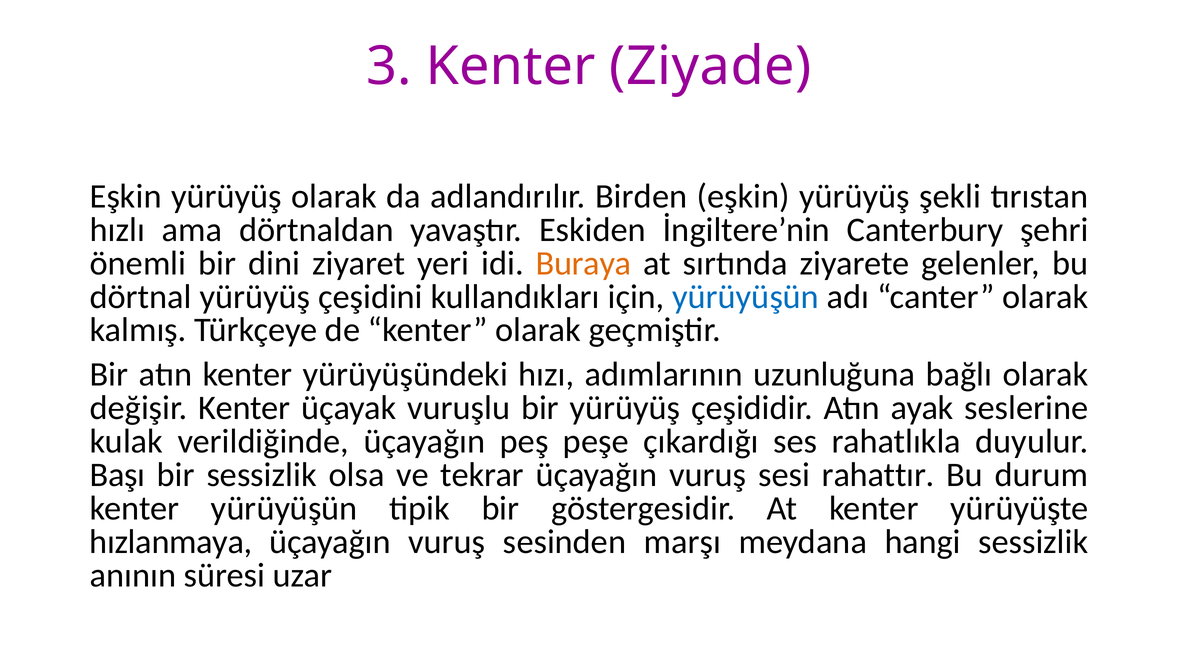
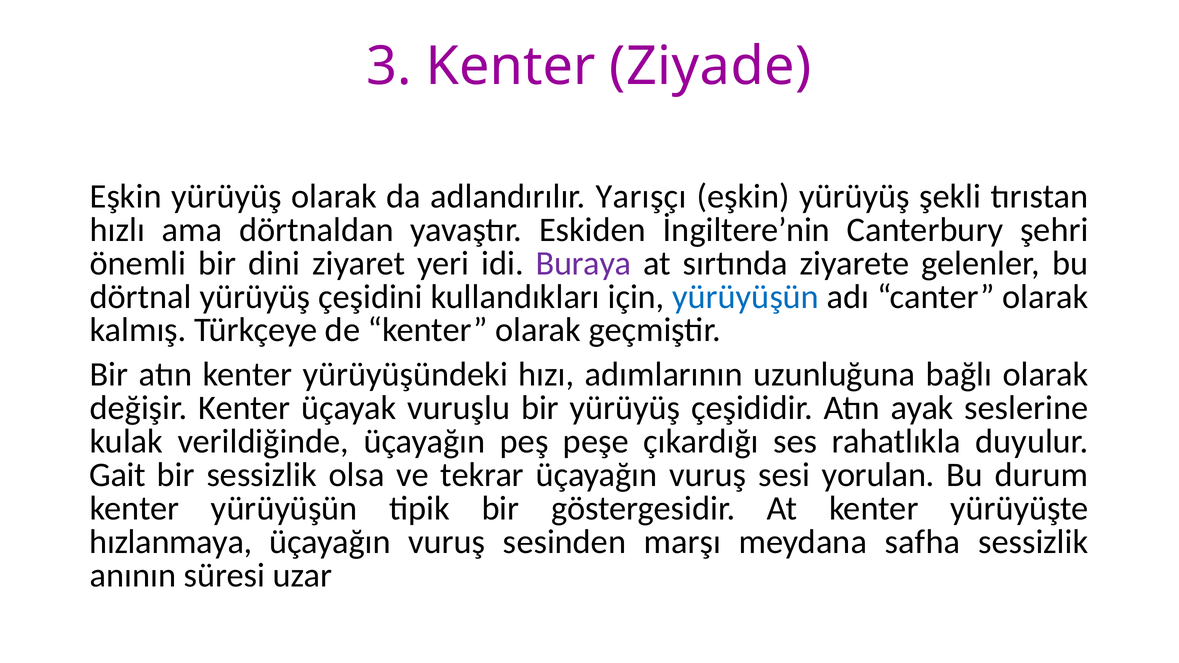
Birden: Birden -> Yarışçı (641, 196)
Buraya colour: orange -> purple (584, 263)
Başı: Başı -> Gait (118, 475)
rahattır: rahattır -> yorulan (878, 475)
hangi: hangi -> safha (922, 542)
